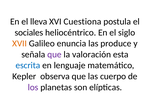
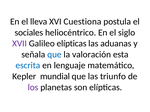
XVII colour: orange -> purple (20, 44)
Galileo enuncia: enuncia -> elípticas (72, 44)
produce: produce -> aduanas (116, 44)
que colour: purple -> blue (54, 55)
observa: observa -> mundial (55, 77)
cuerpo: cuerpo -> triunfo (113, 77)
